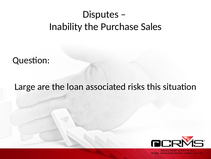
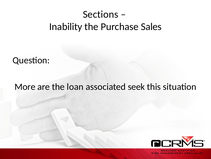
Disputes: Disputes -> Sections (101, 14)
Large: Large -> More (25, 86)
risks: risks -> seek (136, 86)
